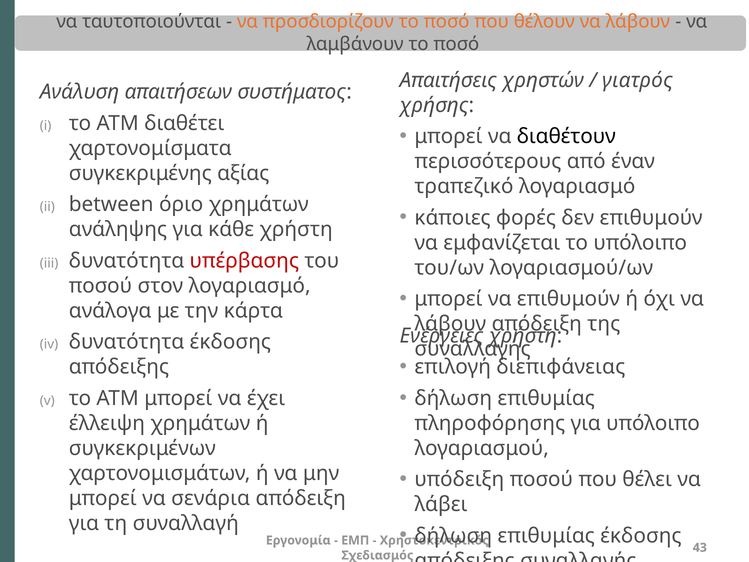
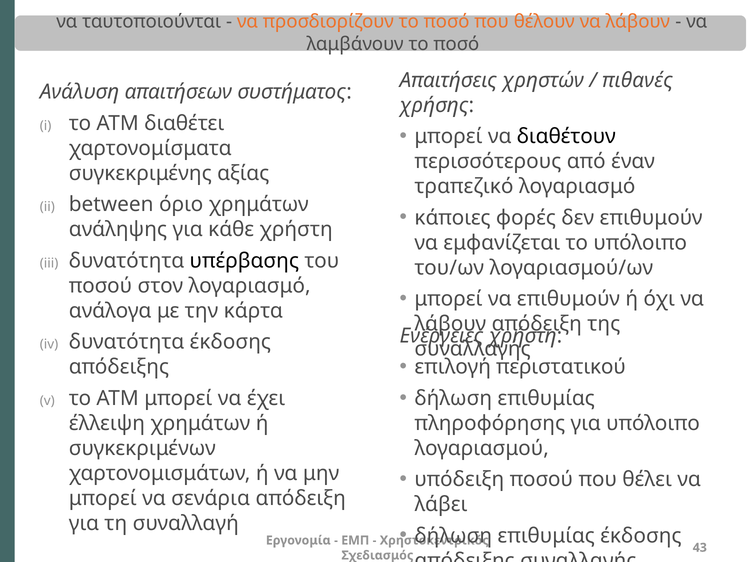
γιατρός: γιατρός -> πιθανές (638, 80)
υπέρβασης colour: red -> black (244, 261)
διεπιφάνειας: διεπιφάνειας -> περιστατικού (561, 367)
